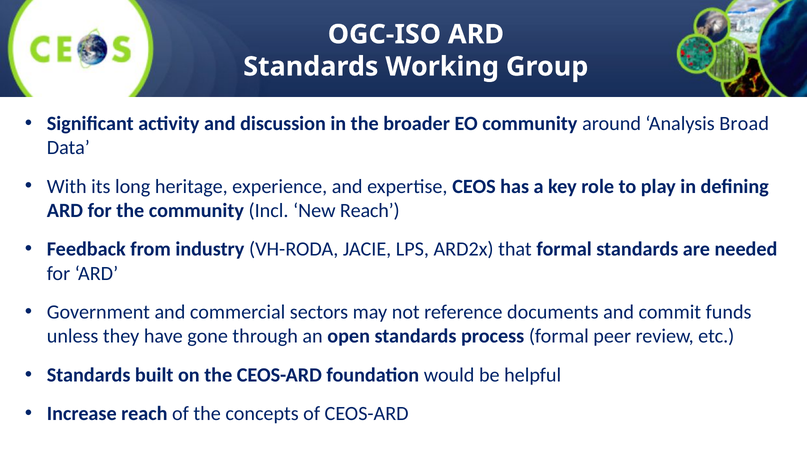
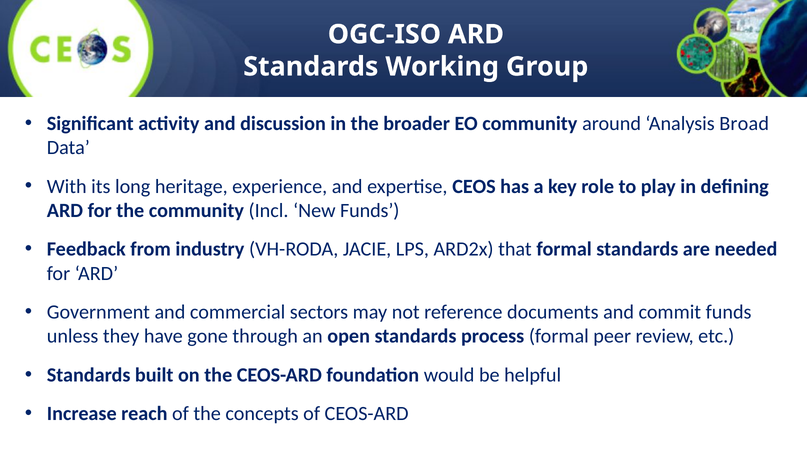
New Reach: Reach -> Funds (370, 211)
